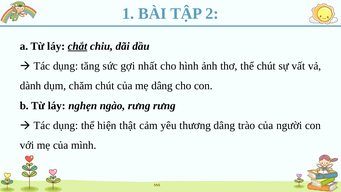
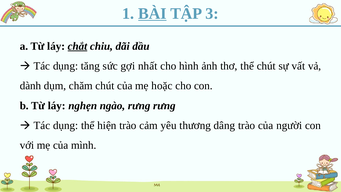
BÀI underline: none -> present (152, 13)
2: 2 -> 3 (212, 13)
mẹ dâng: dâng -> hoặc (162, 86)
hiện thật: thật -> trào (128, 125)
